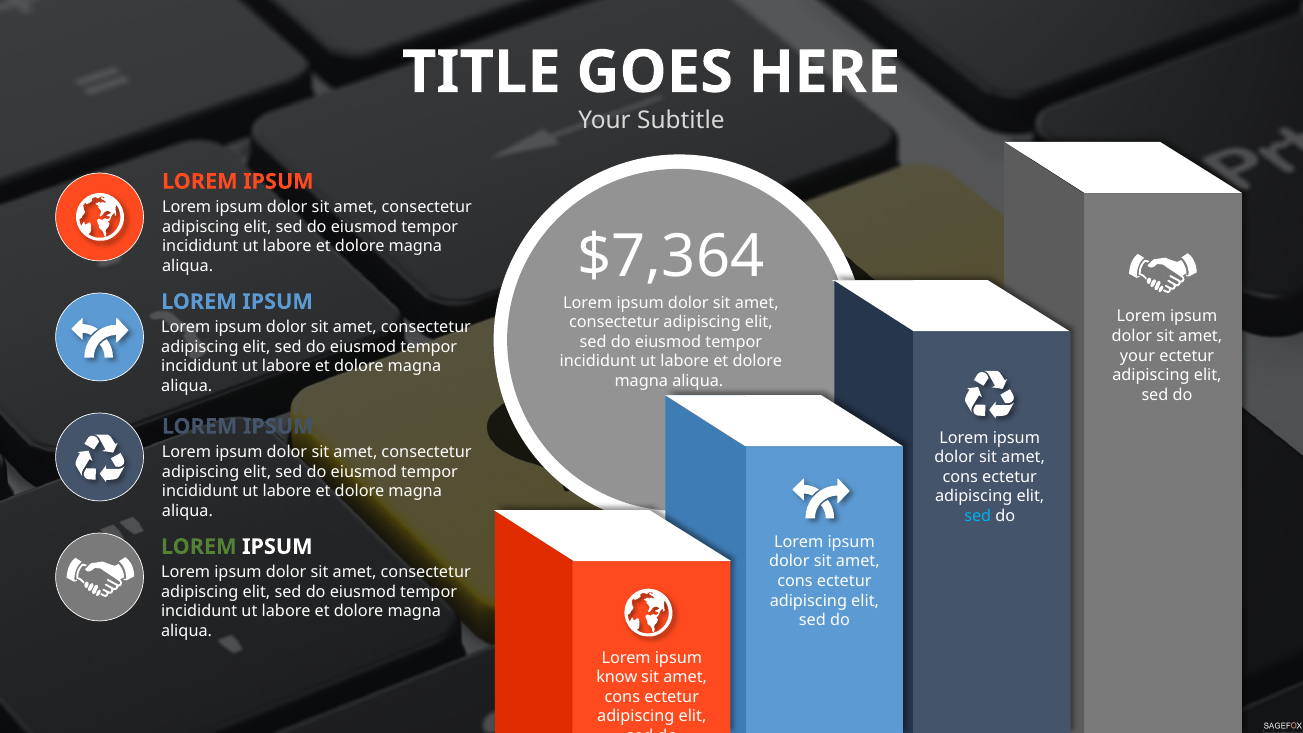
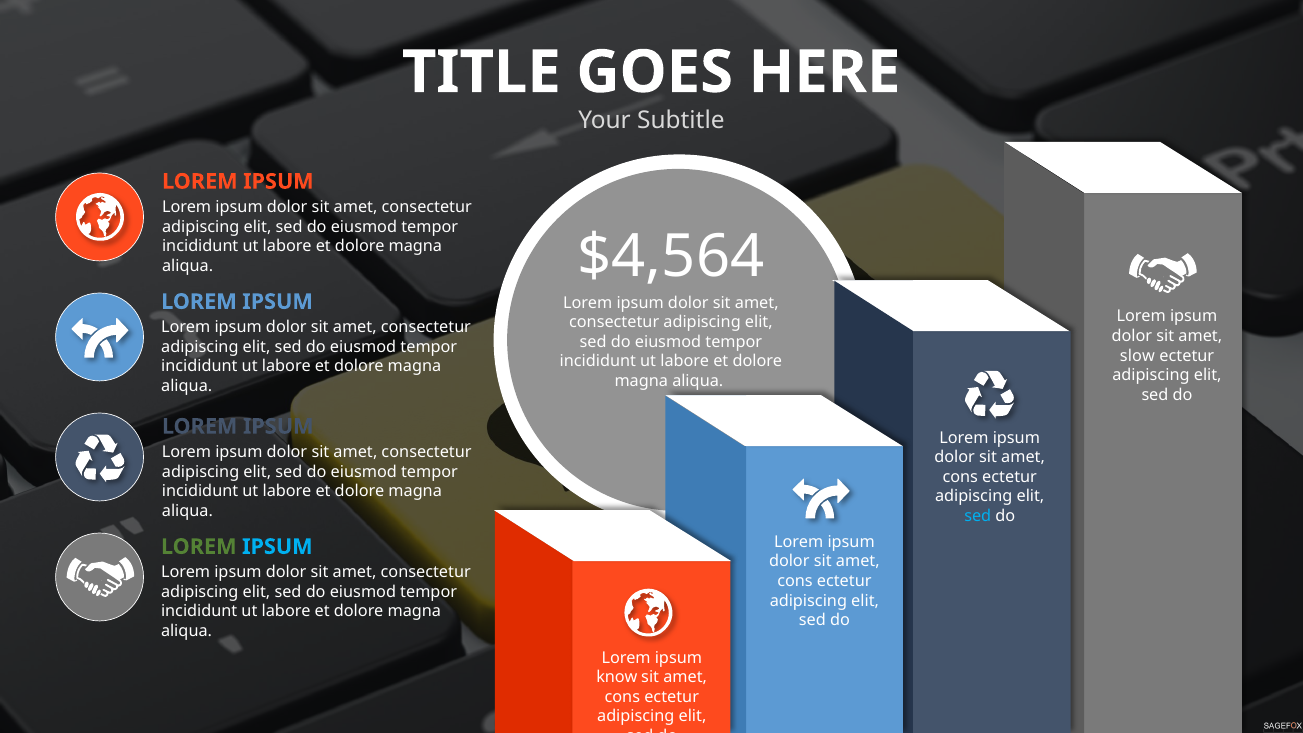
$7,364: $7,364 -> $4,564 (671, 257)
your: your -> slow (1137, 356)
IPSUM colour: white -> light blue (277, 547)
